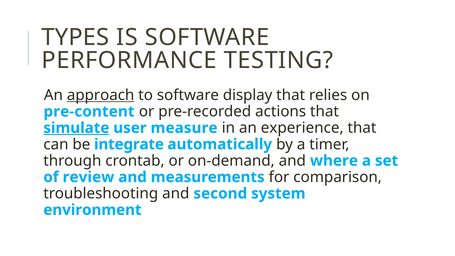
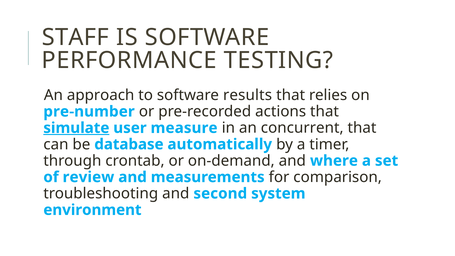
TYPES: TYPES -> STAFF (75, 37)
approach underline: present -> none (101, 95)
display: display -> results (248, 95)
pre-content: pre-content -> pre-number (89, 112)
experience: experience -> concurrent (302, 128)
integrate: integrate -> database (129, 144)
